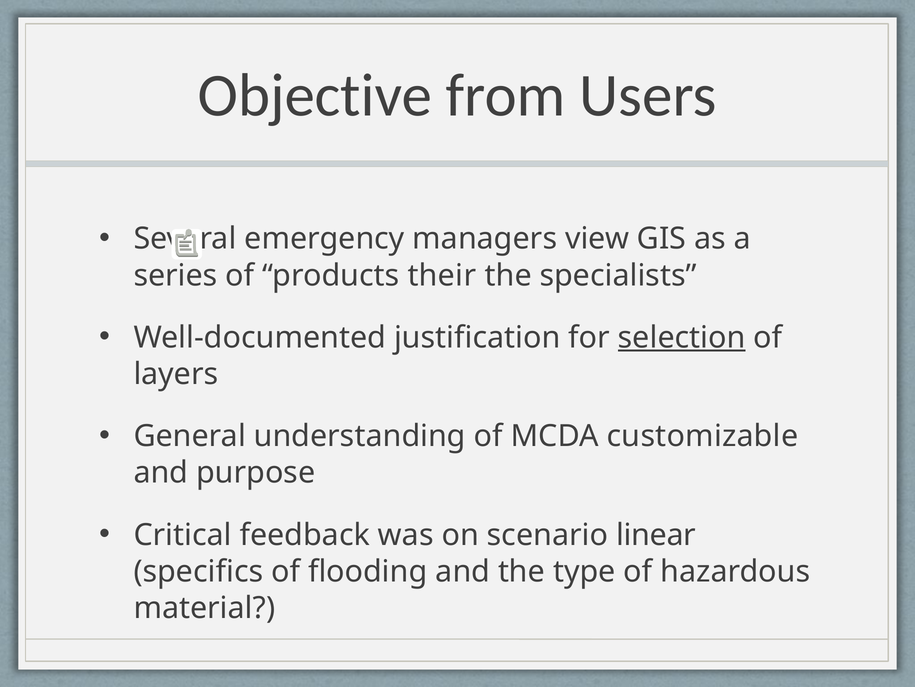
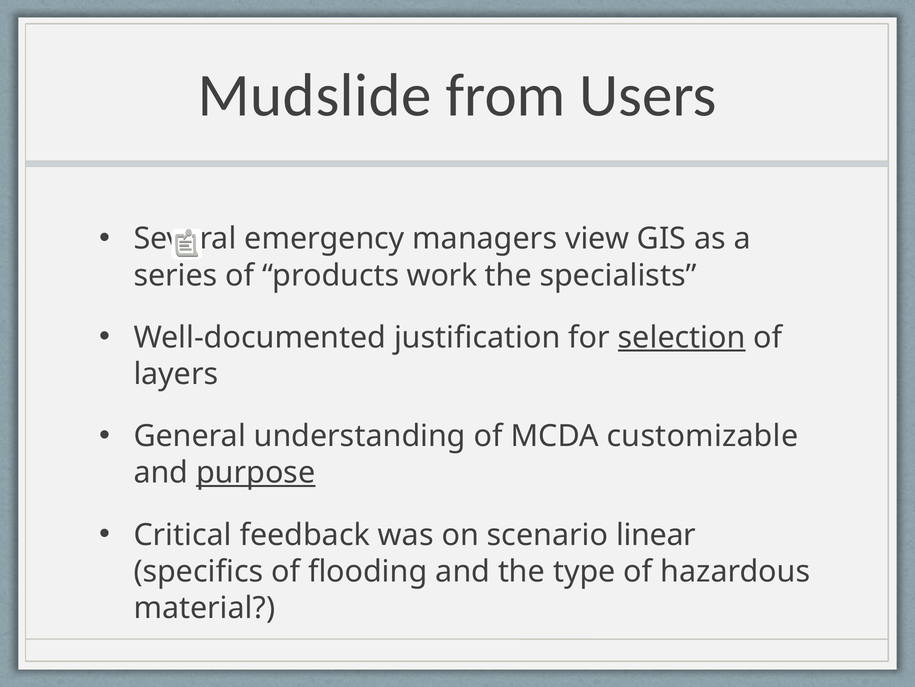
Objective: Objective -> Mudslide (315, 96)
their: their -> work (442, 275)
purpose underline: none -> present (256, 472)
